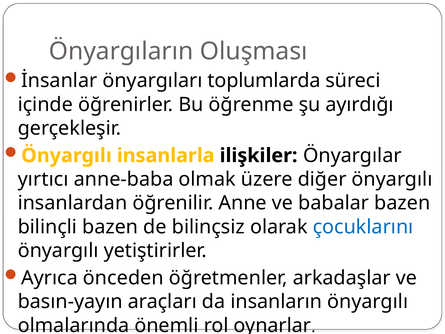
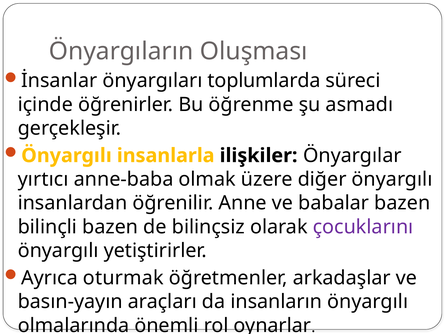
ayırdığı: ayırdığı -> asmadı (359, 104)
çocuklarını colour: blue -> purple (363, 227)
önceden: önceden -> oturmak (123, 278)
